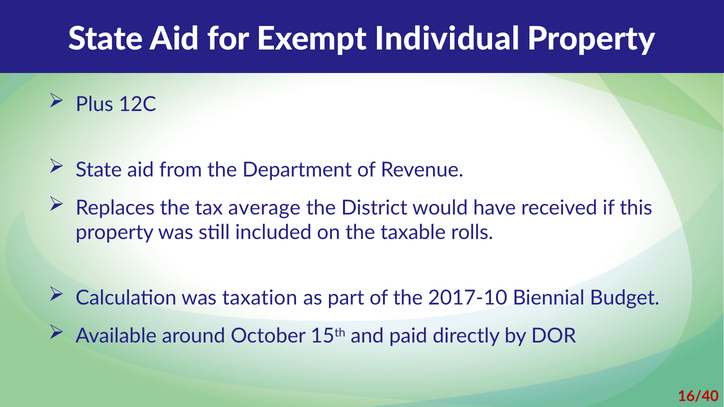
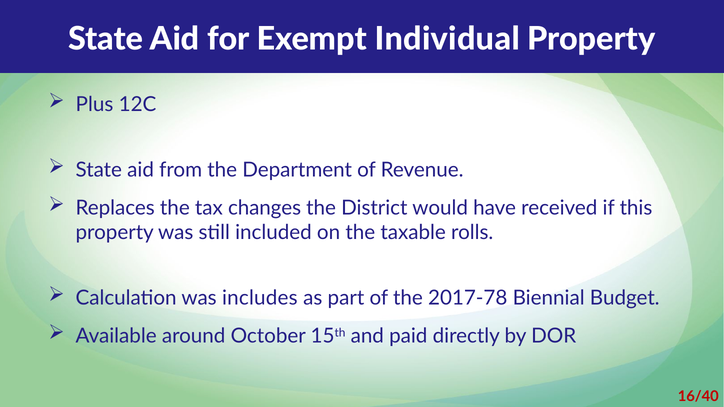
average: average -> changes (265, 208)
taxation: taxation -> includes (260, 298)
2017-10: 2017-10 -> 2017-78 (468, 298)
